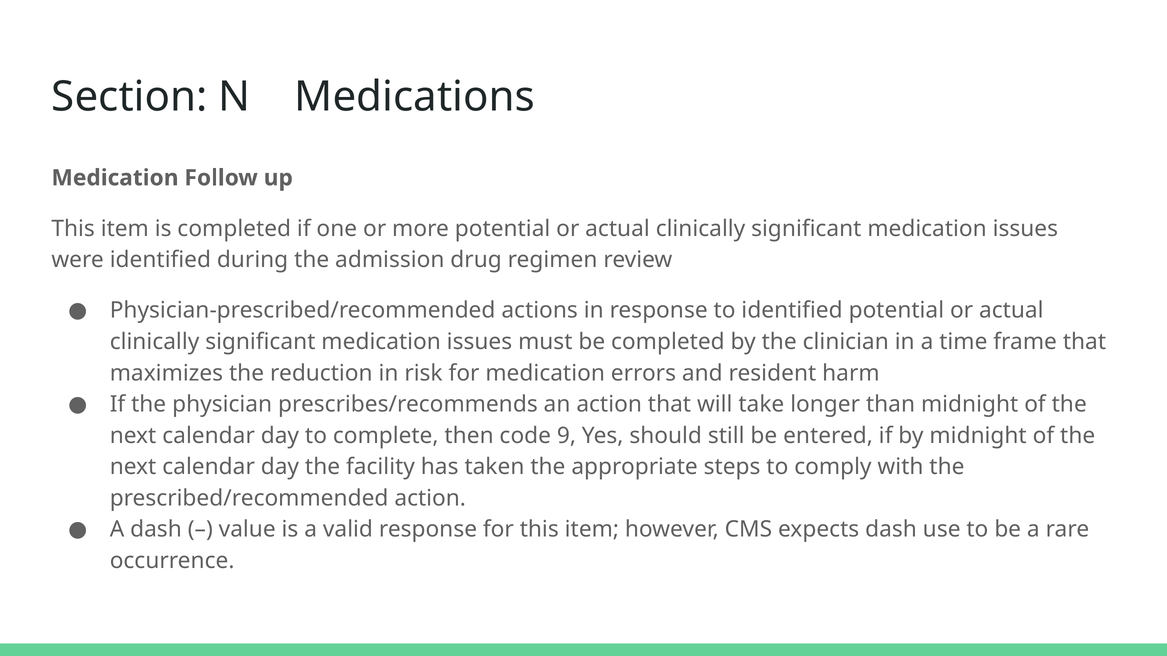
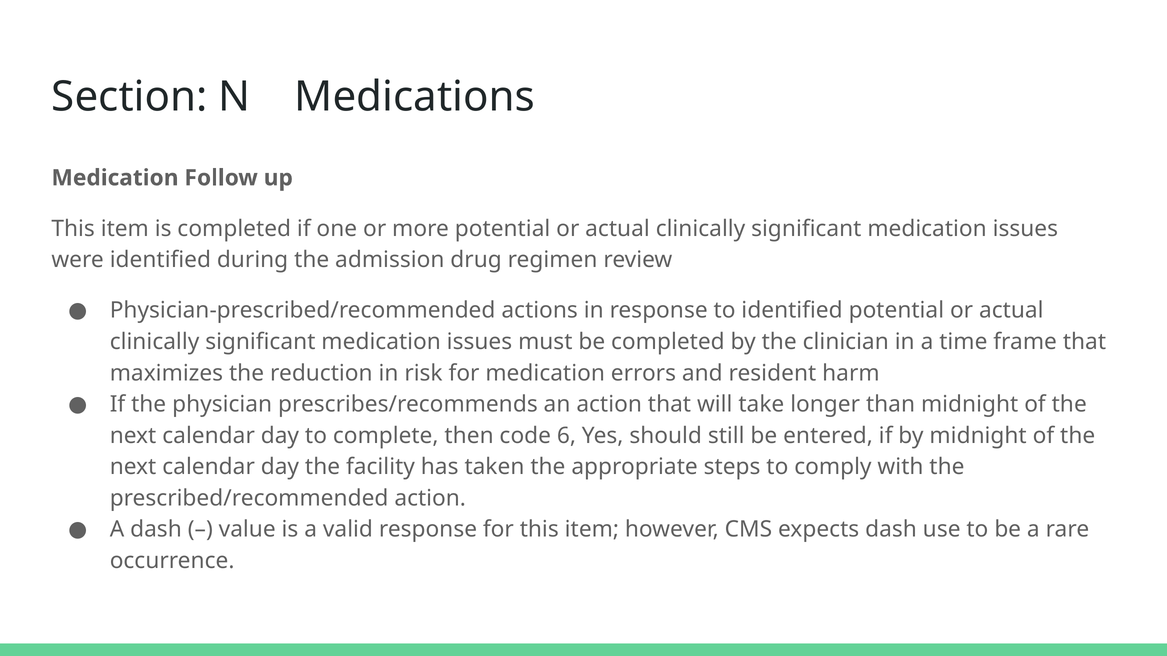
9: 9 -> 6 (567, 436)
